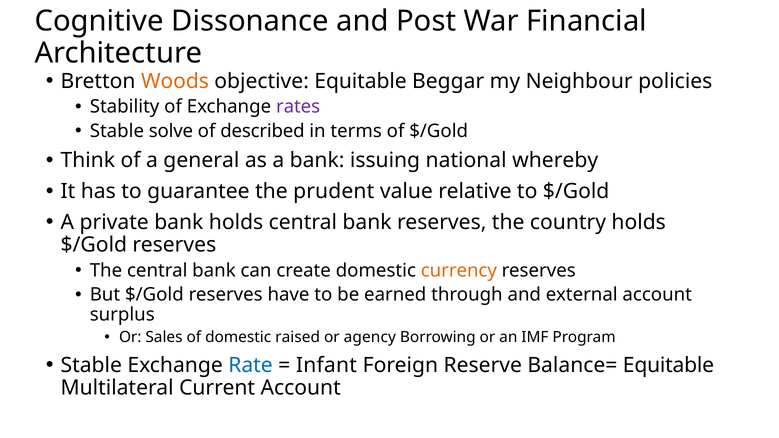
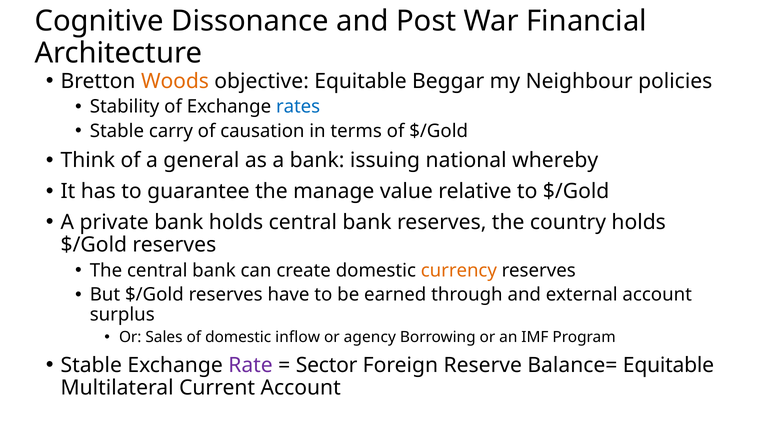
rates colour: purple -> blue (298, 107)
solve: solve -> carry (171, 131)
described: described -> causation (262, 131)
prudent: prudent -> manage (334, 191)
raised: raised -> inflow (298, 337)
Rate colour: blue -> purple (250, 365)
Infant: Infant -> Sector (327, 365)
